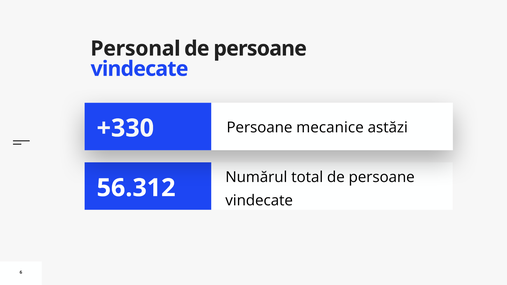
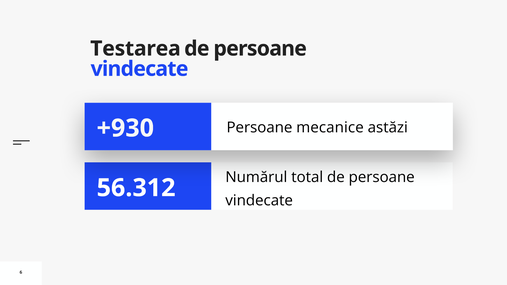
Personal: Personal -> Testarea (135, 49)
+330: +330 -> +930 (125, 128)
